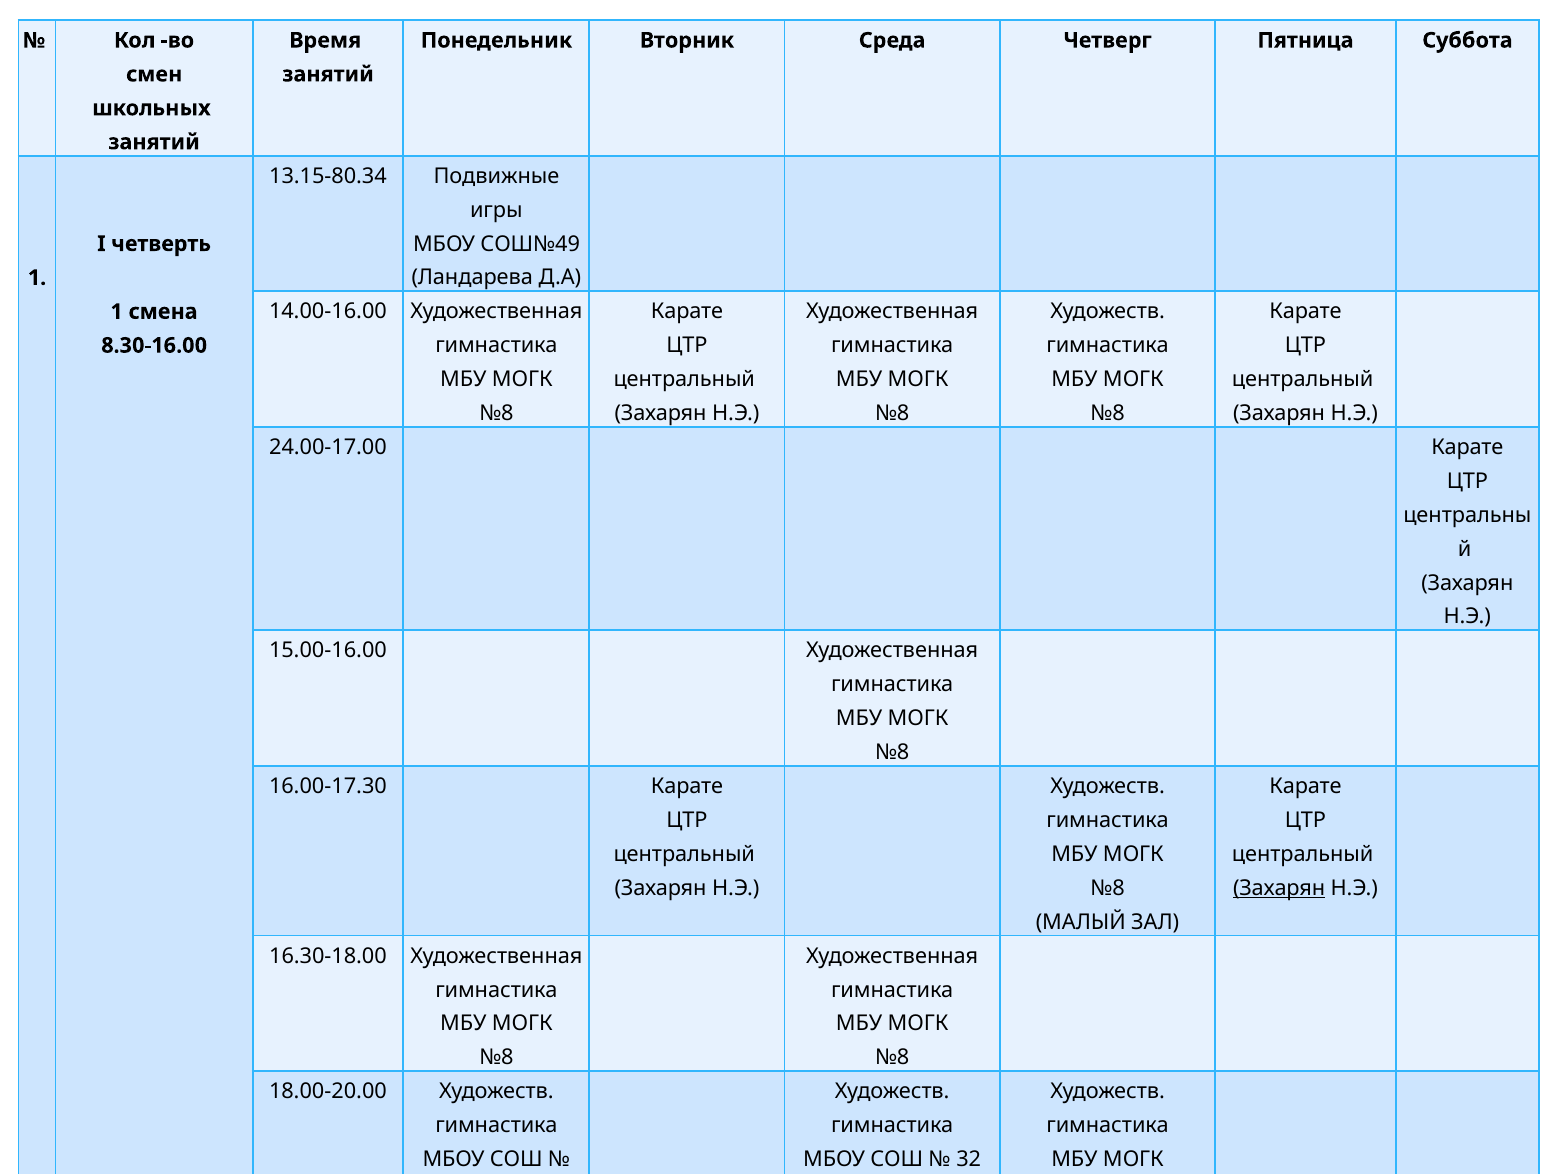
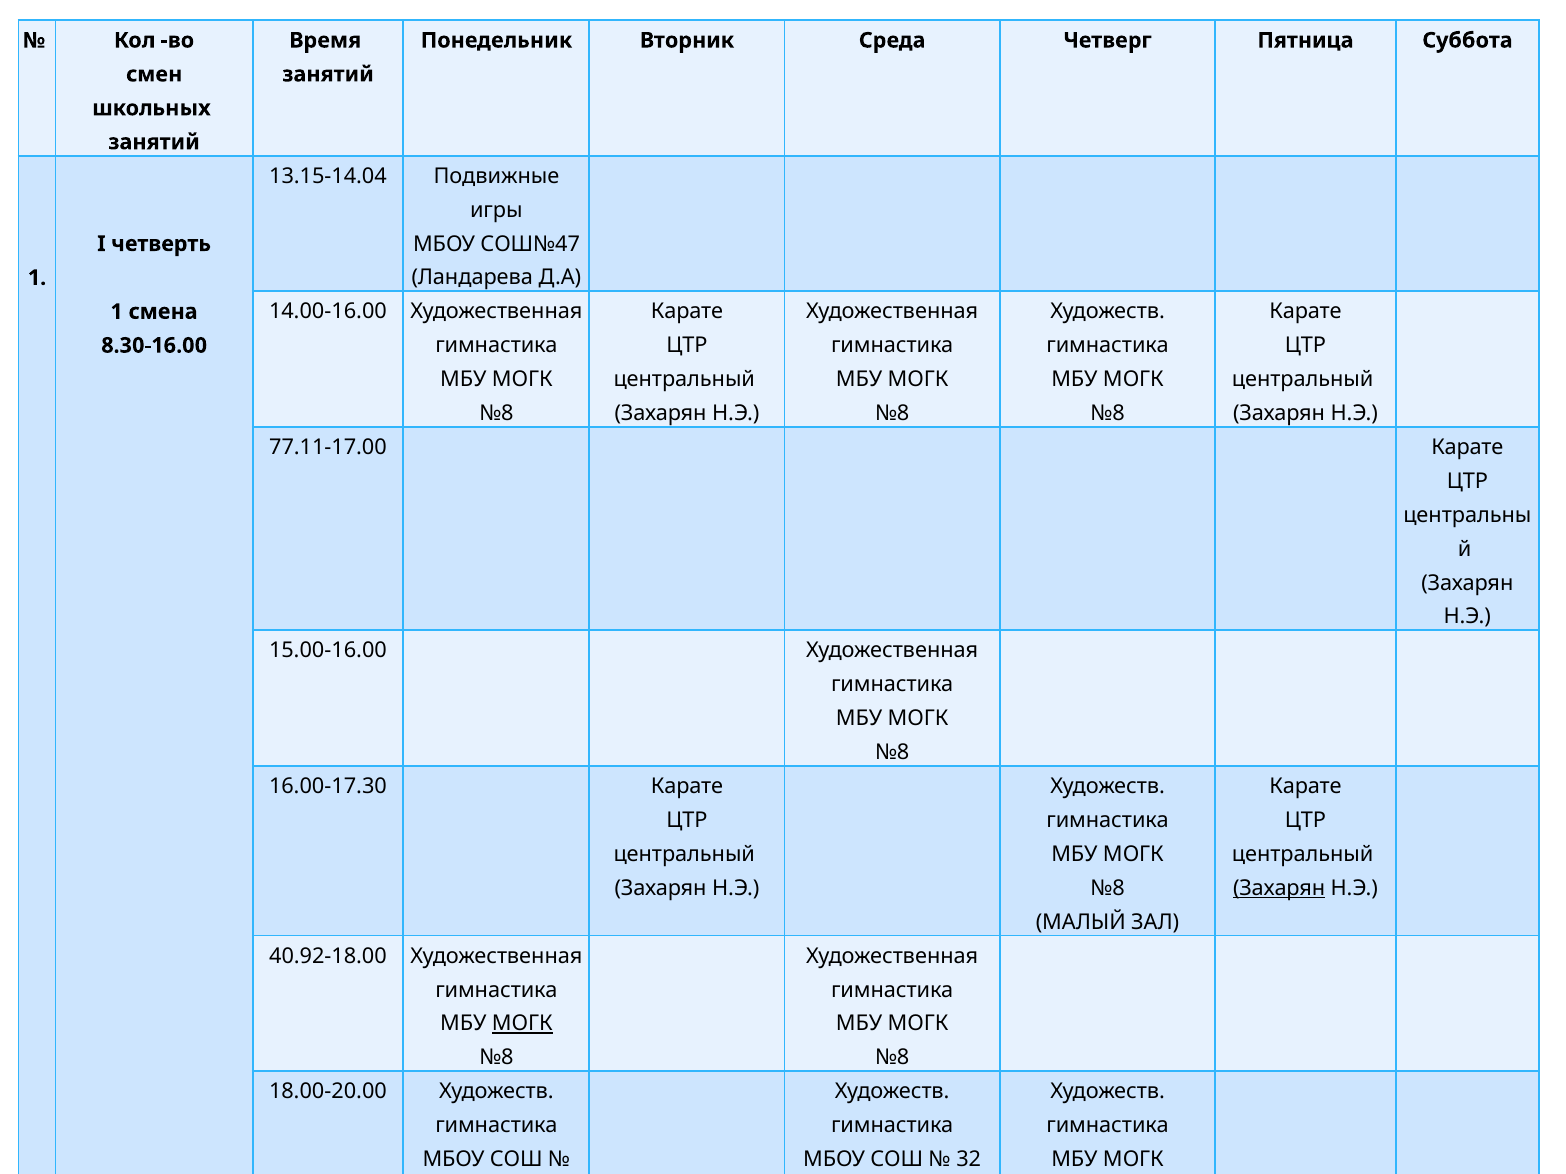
13.15-80.34: 13.15-80.34 -> 13.15-14.04 (328, 176)
СОШ№49: СОШ№49 -> СОШ№47 (530, 244)
24.00-17.00: 24.00-17.00 -> 77.11-17.00 (328, 448)
16.30-18.00: 16.30-18.00 -> 40.92-18.00 (328, 956)
МОГК underline: none -> present (522, 1024)
